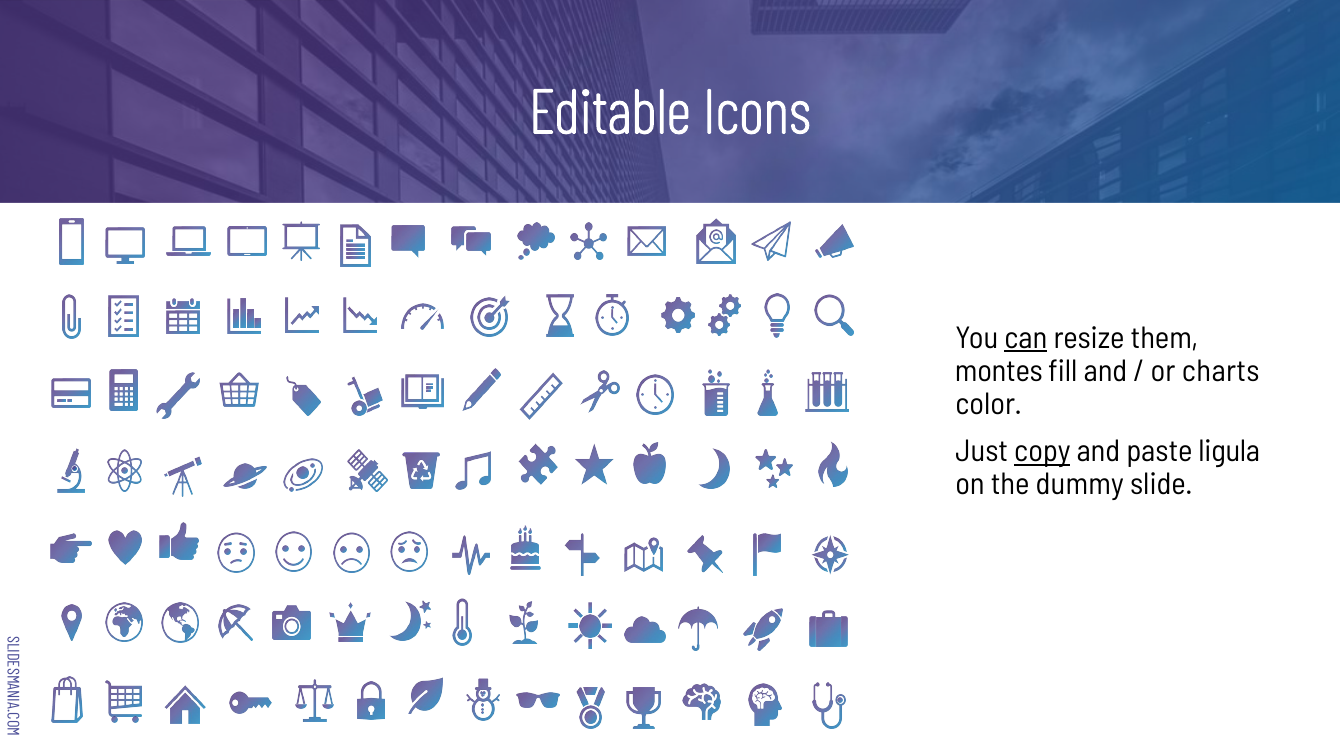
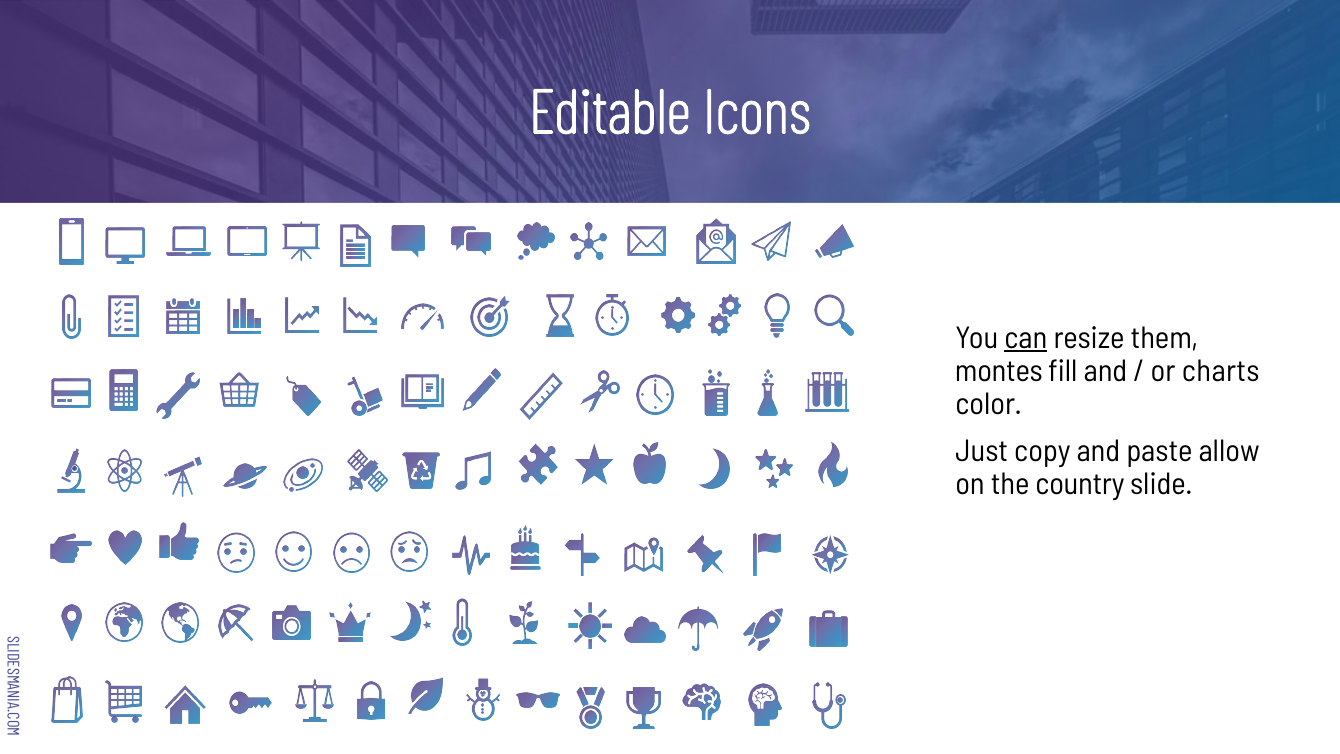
copy underline: present -> none (1042, 451)
ligula: ligula -> allow (1229, 451)
dummy: dummy -> country (1080, 484)
